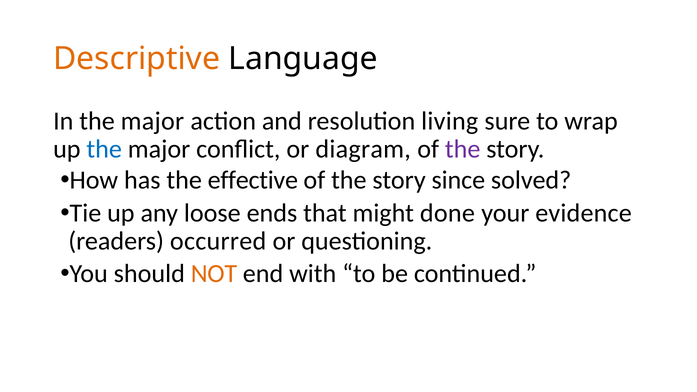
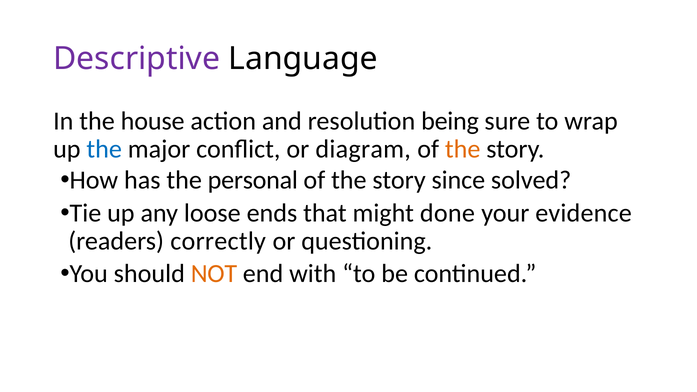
Descriptive colour: orange -> purple (137, 59)
In the major: major -> house (153, 121)
living: living -> being (450, 121)
the colour: purple -> orange (463, 149)
effective: effective -> personal (253, 180)
occurred: occurred -> correctly (218, 241)
